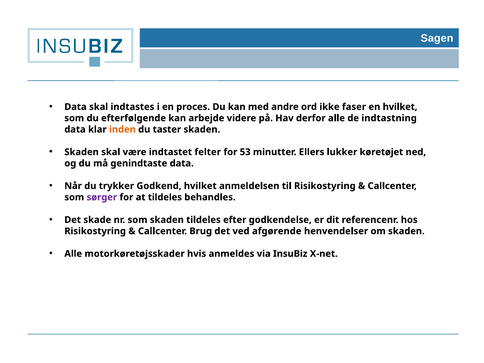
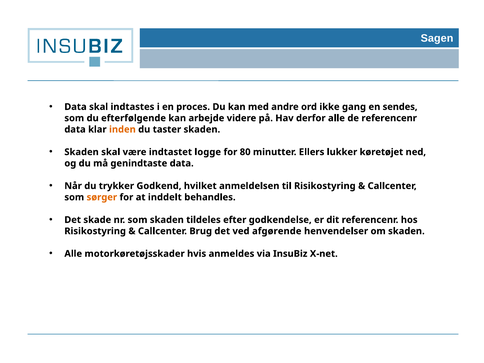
faser: faser -> gang (354, 107)
en hvilket: hvilket -> sendes (400, 107)
de indtastning: indtastning -> referencenr (389, 118)
felter: felter -> logge (208, 152)
53: 53 -> 80 (245, 152)
sørger colour: purple -> orange (102, 197)
at tildeles: tildeles -> inddelt (165, 197)
